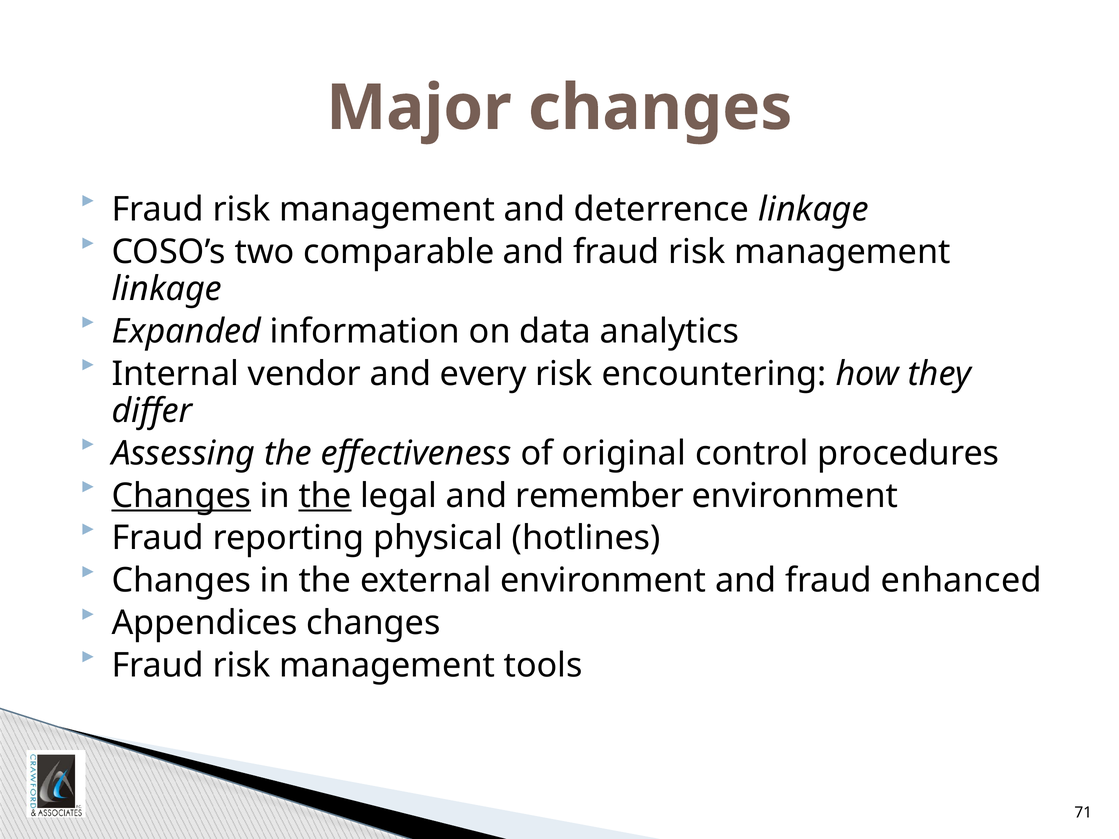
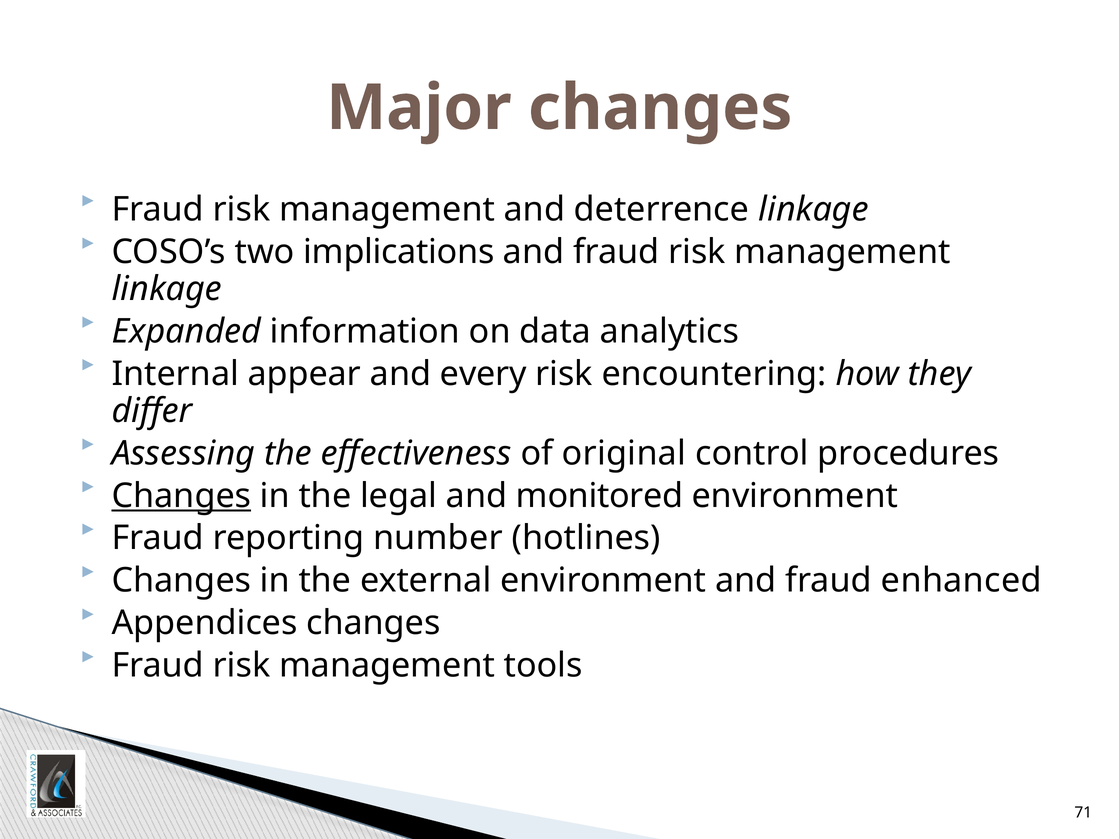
comparable: comparable -> implications (399, 252)
vendor: vendor -> appear (304, 374)
the underline: present -> none (325, 496)
remember: remember -> monitored (600, 496)
physical: physical -> number (438, 538)
